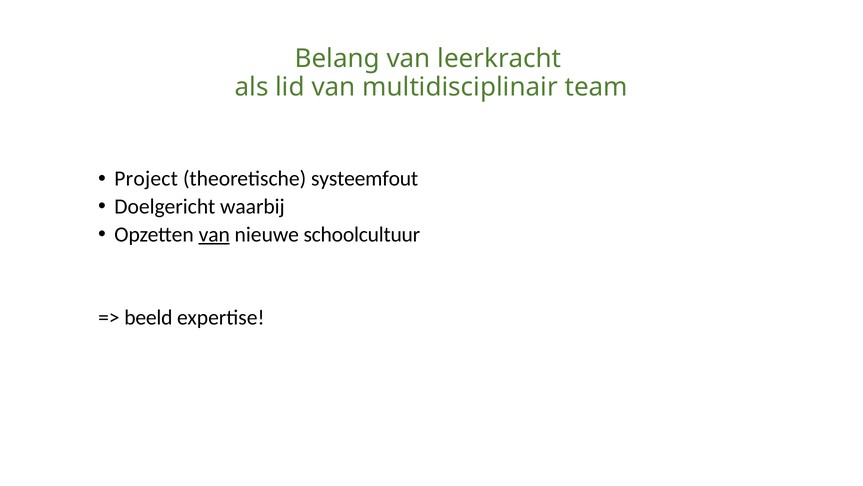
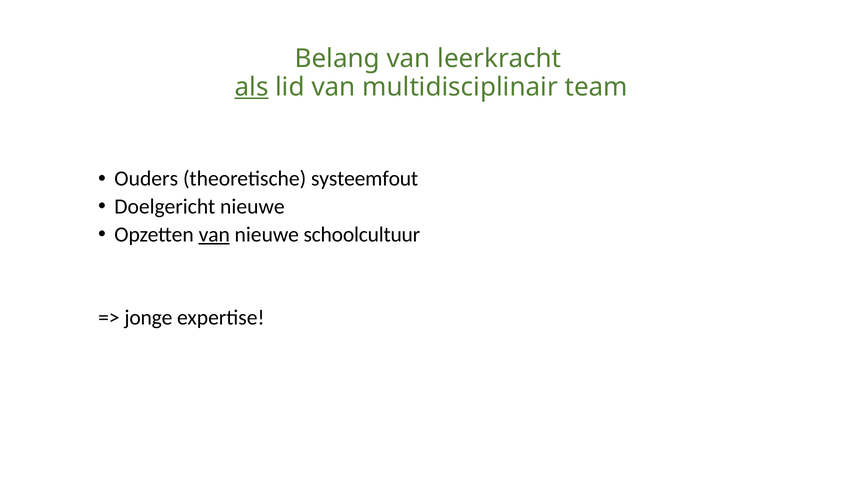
als underline: none -> present (252, 87)
Project: Project -> Ouders (146, 179)
Doelgericht waarbij: waarbij -> nieuwe (252, 206)
beeld: beeld -> jonge (148, 317)
